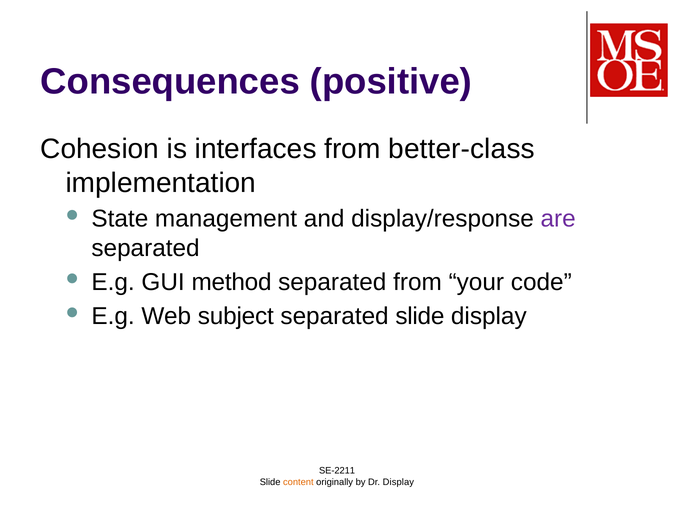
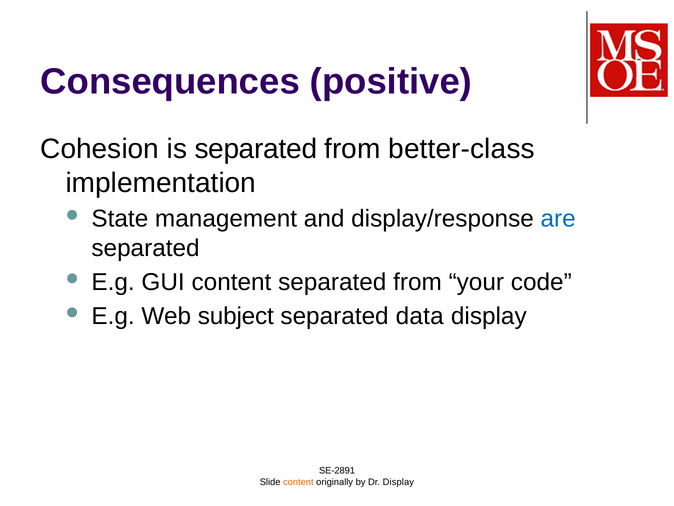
is interfaces: interfaces -> separated (256, 149)
are colour: purple -> blue (558, 219)
GUI method: method -> content (231, 282)
separated slide: slide -> data (420, 316)
SE-2211: SE-2211 -> SE-2891 (337, 470)
